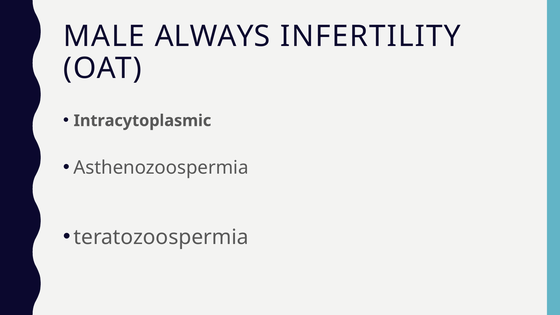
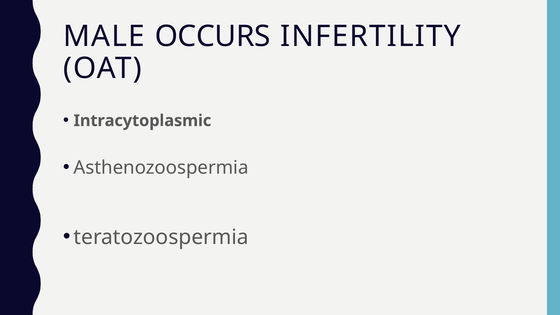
ALWAYS: ALWAYS -> OCCURS (213, 36)
